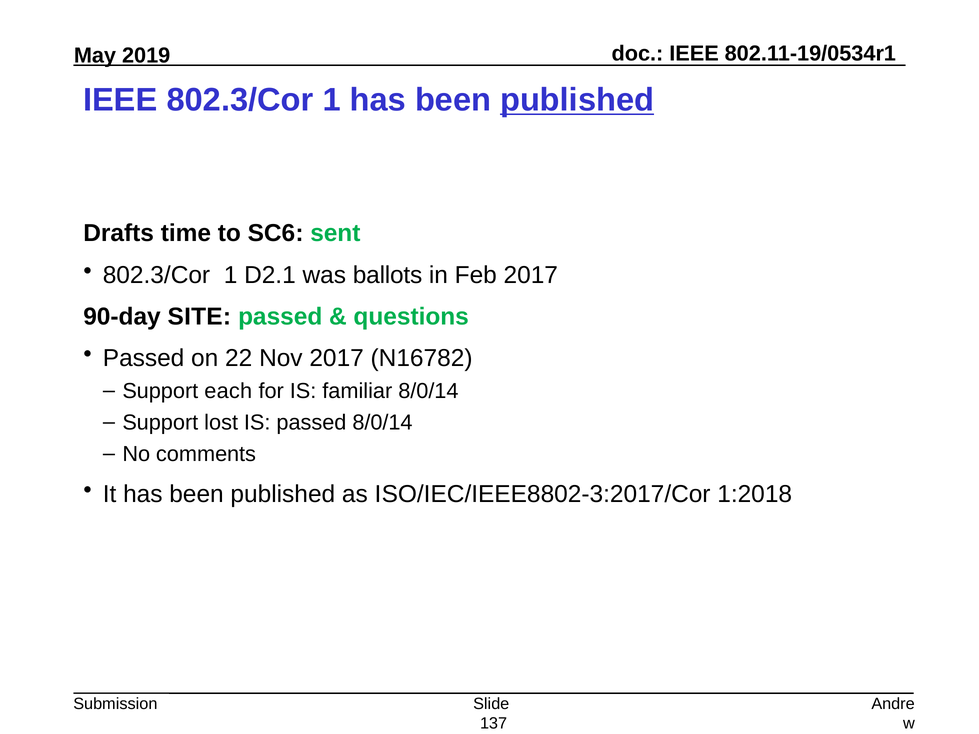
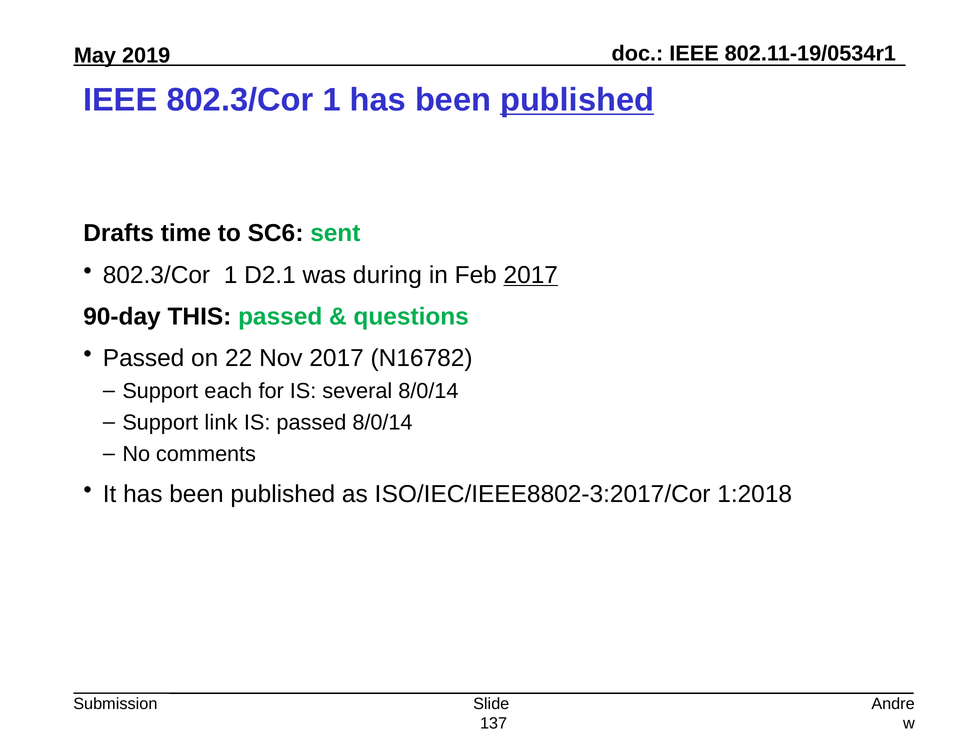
ballots: ballots -> during (387, 275)
2017 underline: none -> present (531, 275)
SITE: SITE -> THIS (199, 317)
familiar: familiar -> several (357, 391)
lost: lost -> link (221, 423)
